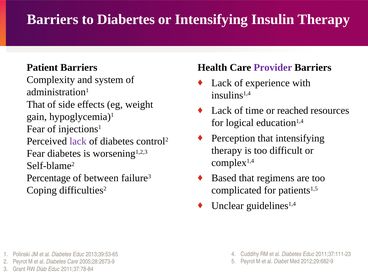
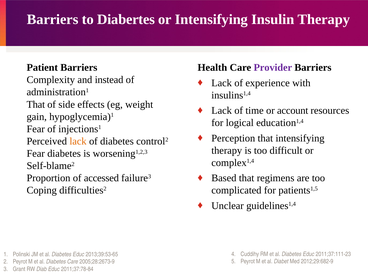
system: system -> instead (109, 80)
reached: reached -> account (293, 111)
lack colour: purple -> orange (78, 141)
Percentage: Percentage -> Proportion (48, 178)
between: between -> accessed (101, 178)
